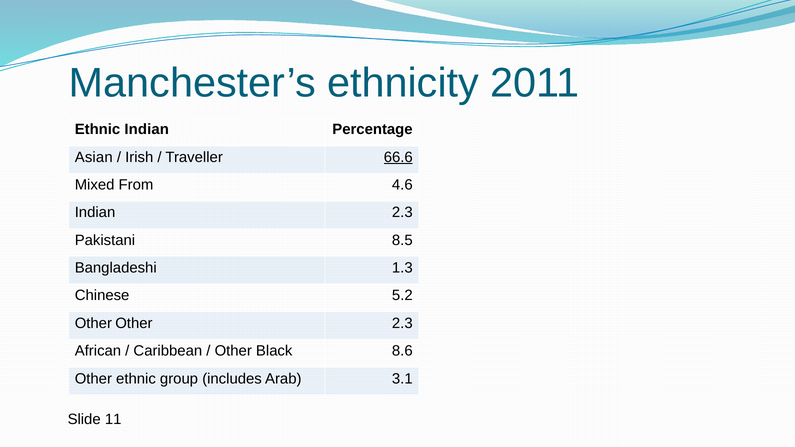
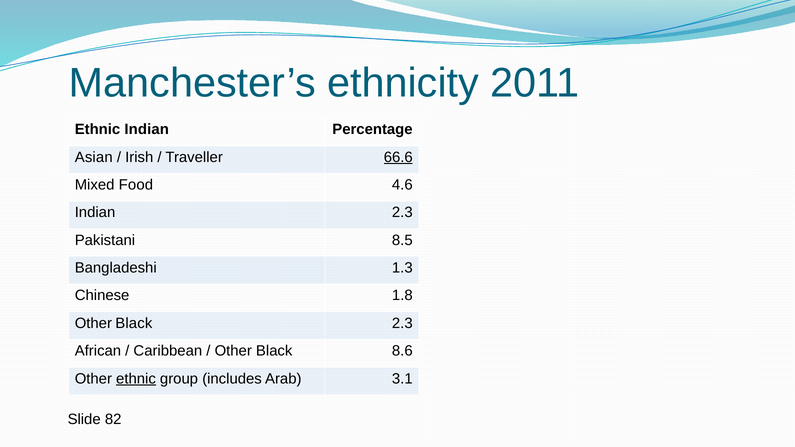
From: From -> Food (136, 185)
5.2: 5.2 -> 1.8 (402, 296)
Other: Other -> Black (134, 323)
ethnic underline: none -> present (136, 379)
11: 11 -> 82 (113, 420)
